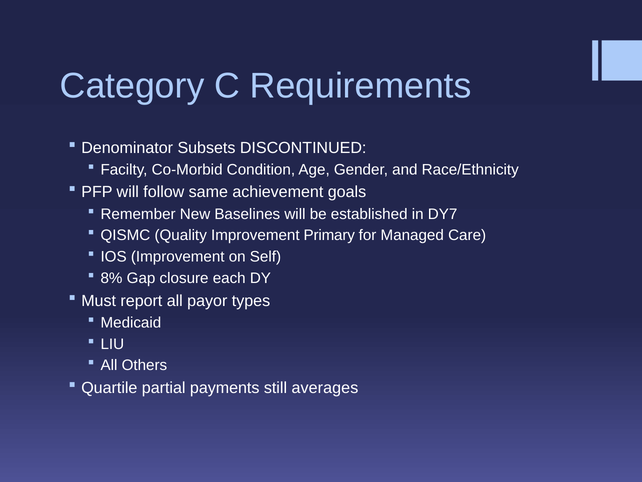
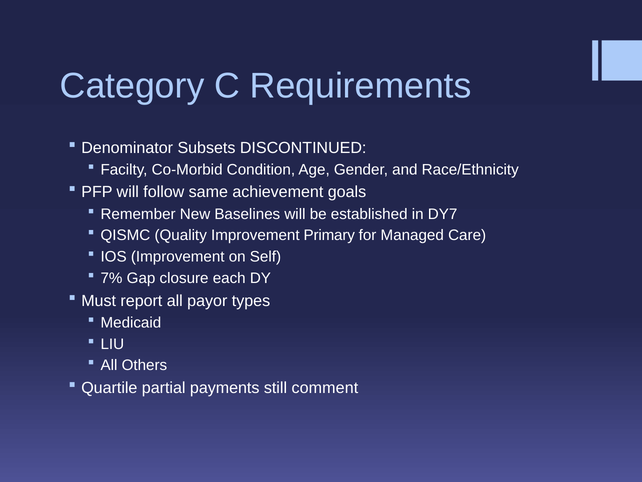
8%: 8% -> 7% (112, 278)
averages: averages -> comment (325, 387)
